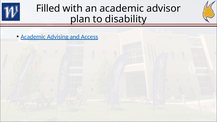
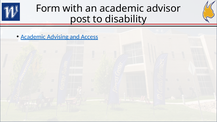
Filled: Filled -> Form (48, 8)
plan: plan -> post (80, 19)
